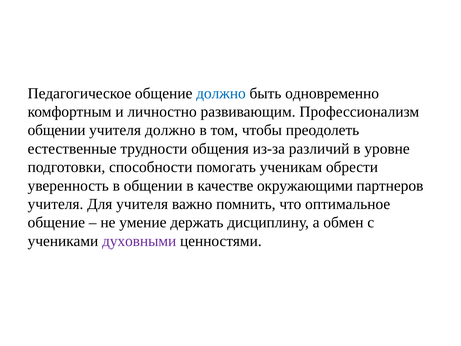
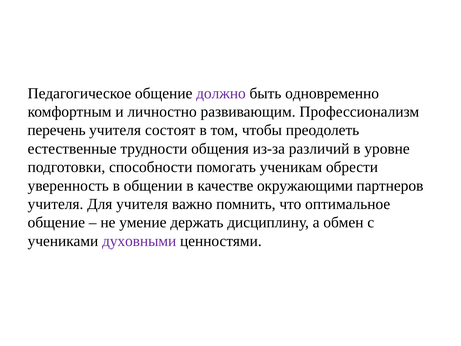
должно colour: blue -> purple (221, 93)
общении: общении -> перечень (57, 130)
учителя должно: должно -> состоят (170, 130)
